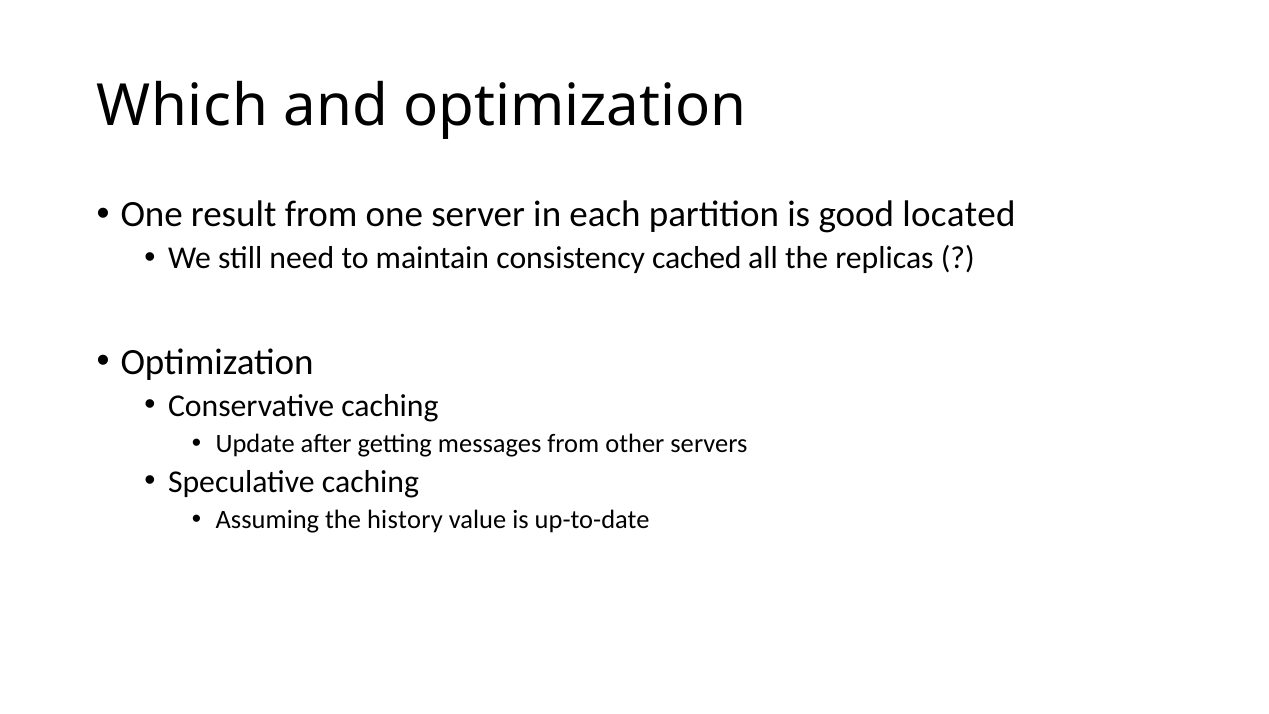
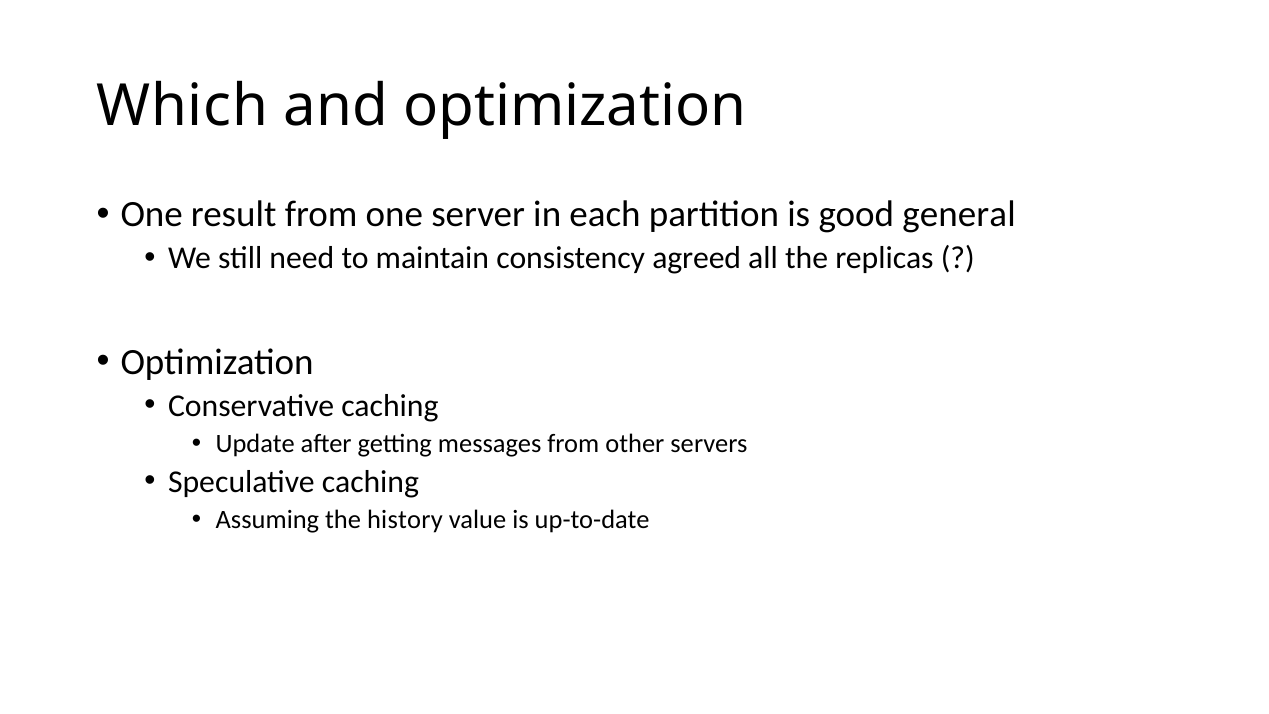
located: located -> general (959, 215)
cached: cached -> agreed (697, 258)
